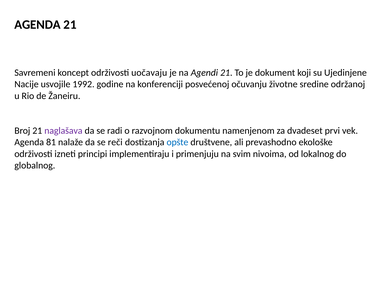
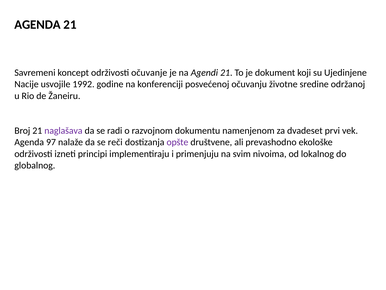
uočavaju: uočavaju -> očuvanje (149, 73)
81: 81 -> 97 (51, 142)
opšte colour: blue -> purple (177, 142)
